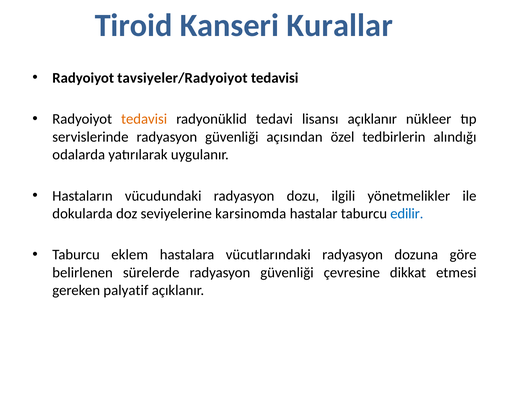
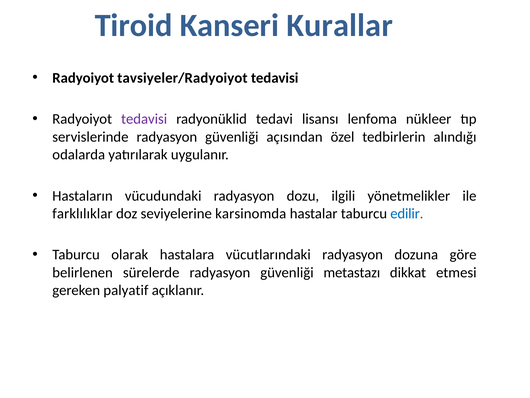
tedavisi colour: orange -> purple (144, 119)
lisansı açıklanır: açıklanır -> lenfoma (372, 119)
dokularda: dokularda -> farklılıklar (82, 213)
eklem: eklem -> olarak (130, 254)
çevresine: çevresine -> metastazı (352, 272)
